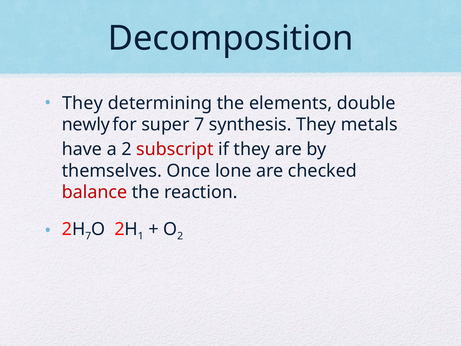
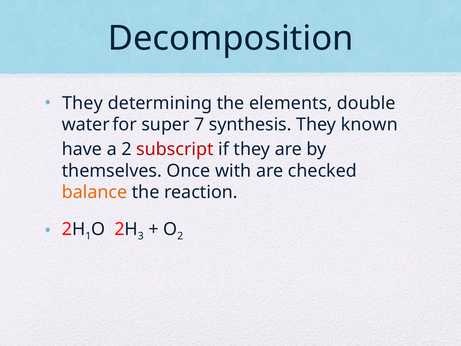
newly: newly -> water (86, 125)
metals: metals -> known (369, 125)
lone: lone -> with (233, 171)
balance colour: red -> orange (95, 192)
7: 7 -> 1 (88, 236)
1: 1 -> 3 (141, 236)
